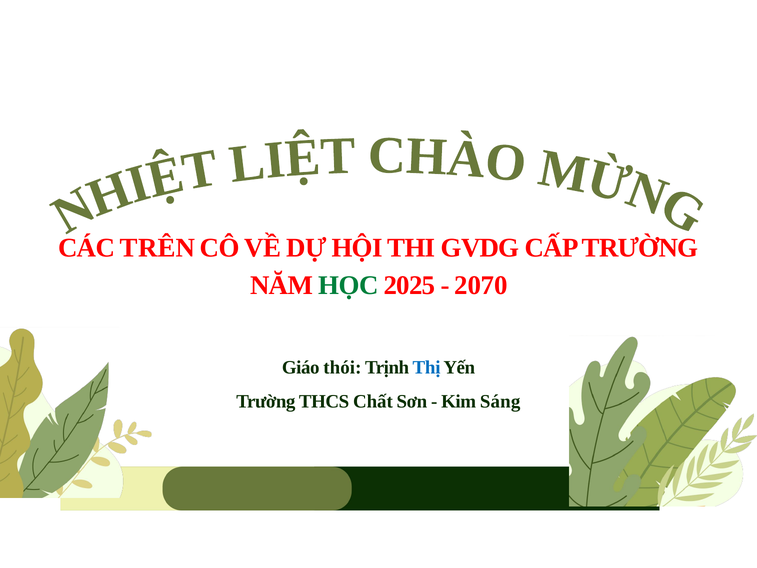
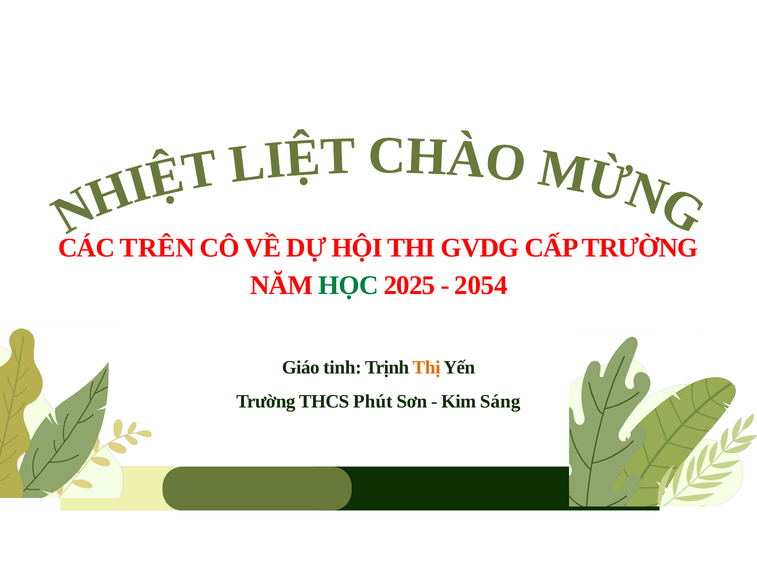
2070: 2070 -> 2054 (481, 285)
thói: thói -> tinh (343, 367)
Thị colour: blue -> orange (427, 367)
Chất: Chất -> Phút (373, 401)
